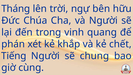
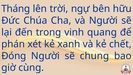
khắp: khắp -> xanh (69, 44)
Tiếng: Tiếng -> Đóng (14, 56)
